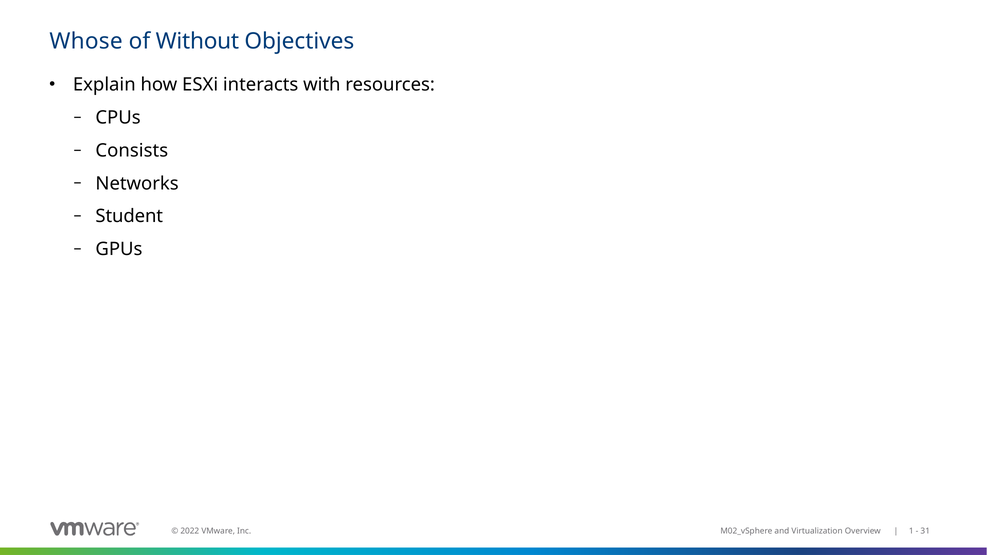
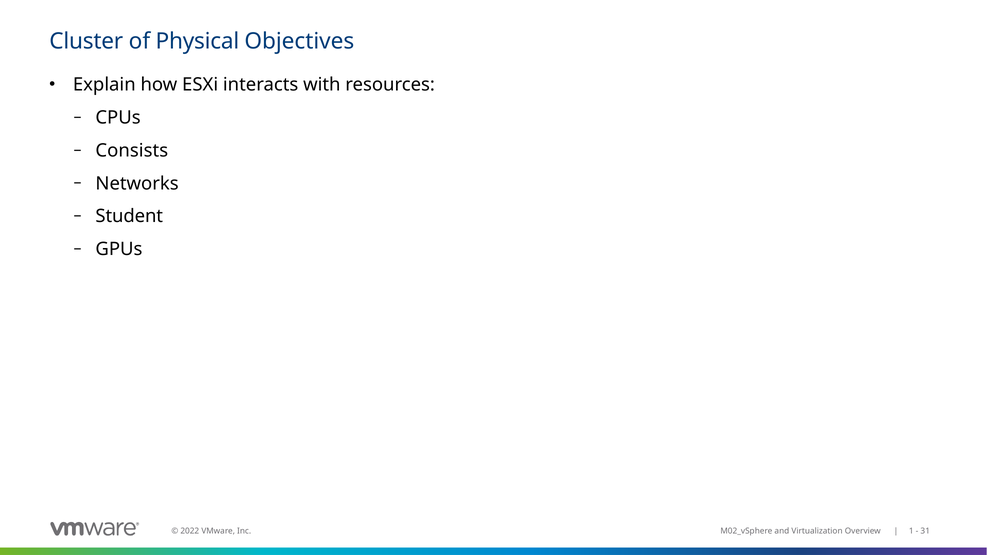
Whose: Whose -> Cluster (86, 41)
Without: Without -> Physical (197, 41)
